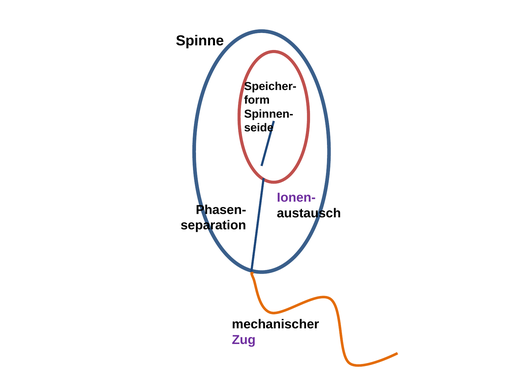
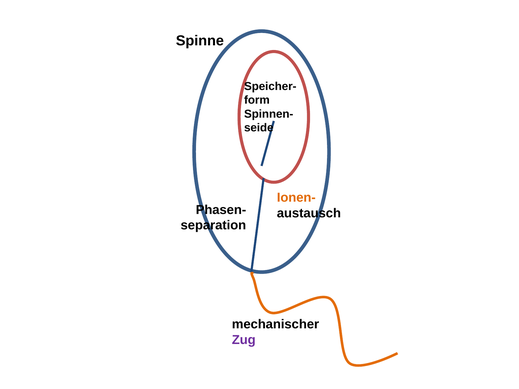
Ionen- colour: purple -> orange (296, 198)
